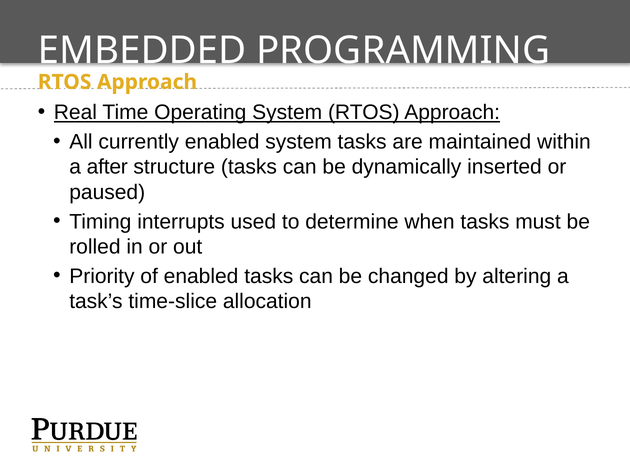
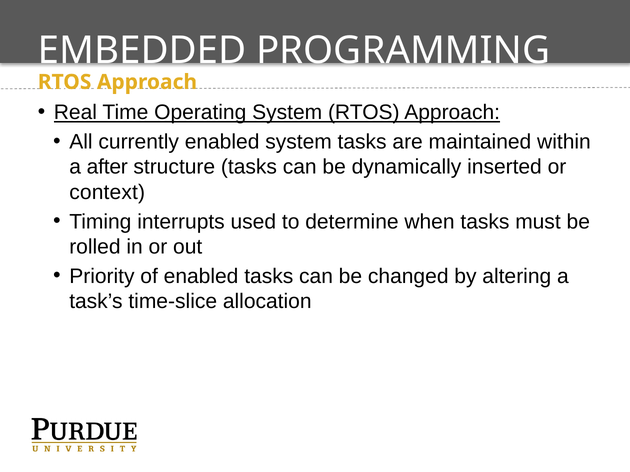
paused: paused -> context (107, 192)
